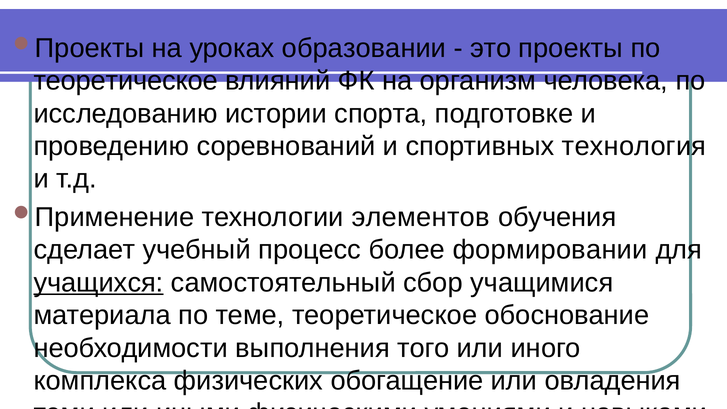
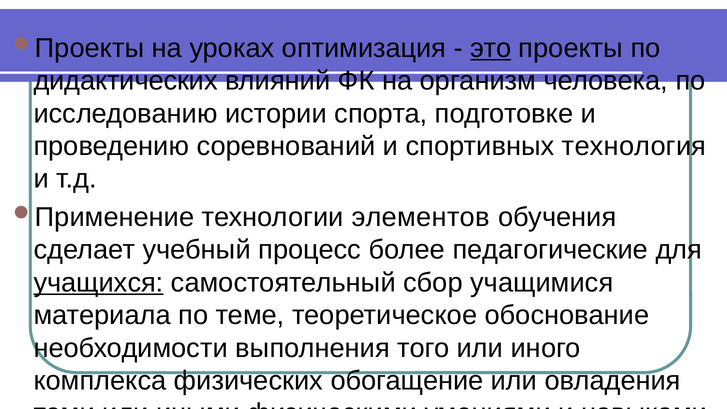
образовании: образовании -> оптимизация (364, 48)
это underline: none -> present (491, 48)
теоретическое: теоретическое -> дидактических (126, 81)
формировании: формировании -> педагогические (550, 250)
